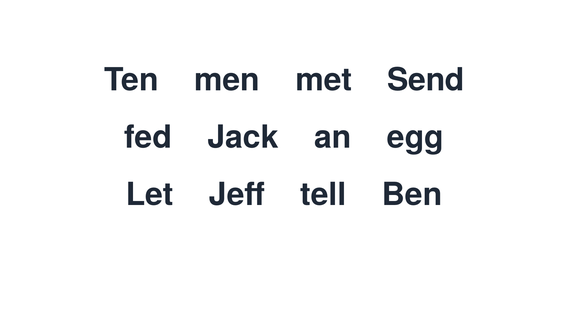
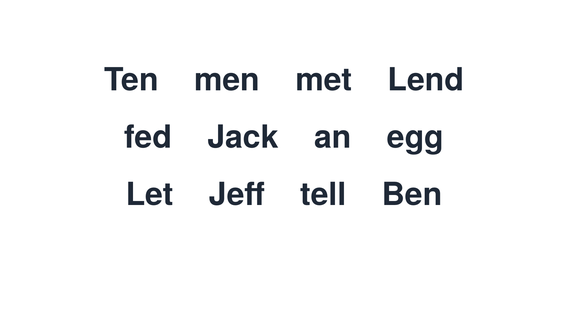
Send: Send -> Lend (426, 80)
